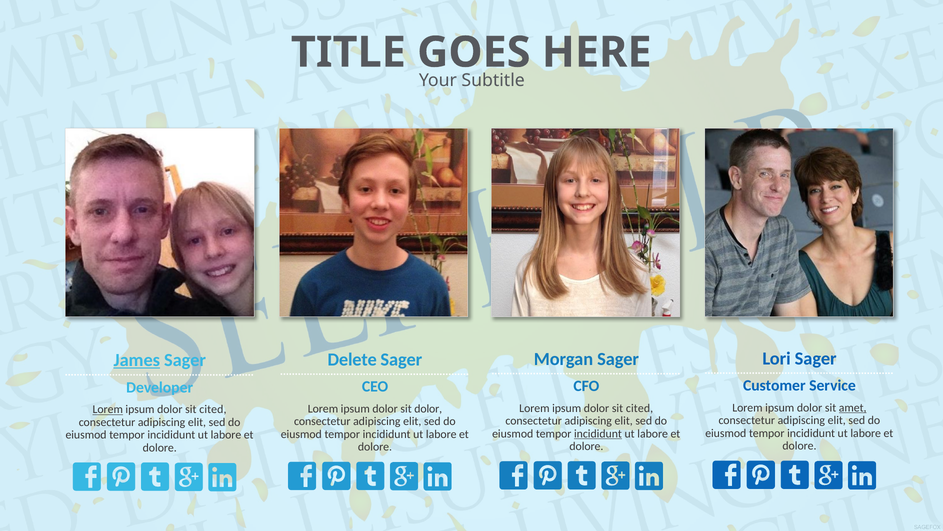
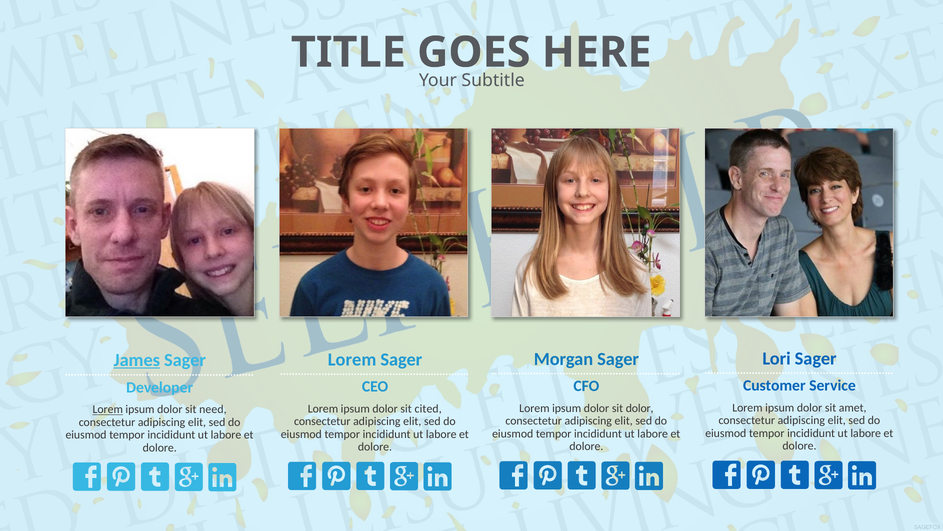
Delete: Delete -> Lorem (352, 359)
amet underline: present -> none (853, 407)
cited: cited -> dolor (640, 408)
sit dolor: dolor -> cited (428, 408)
cited: cited -> need (213, 409)
incididunt underline: present -> none (598, 433)
